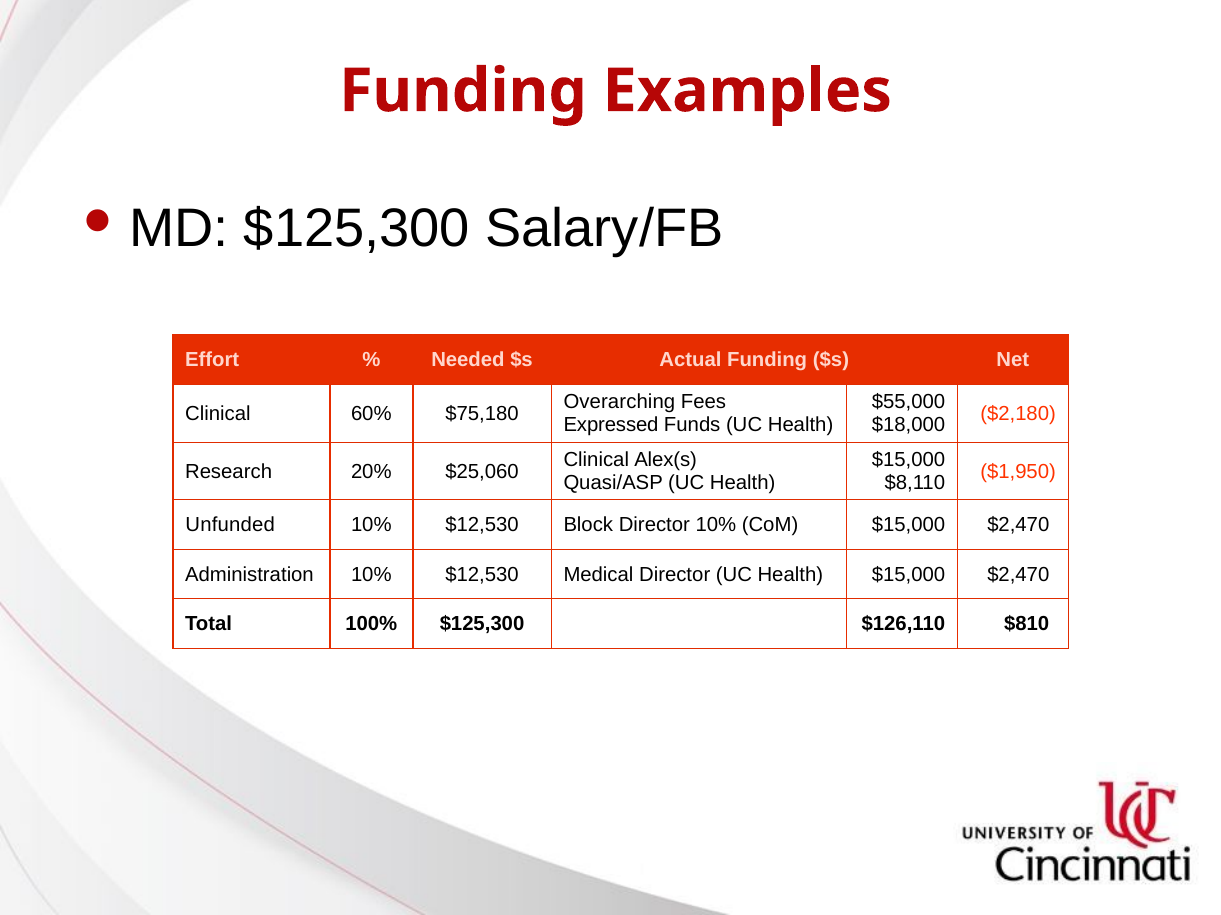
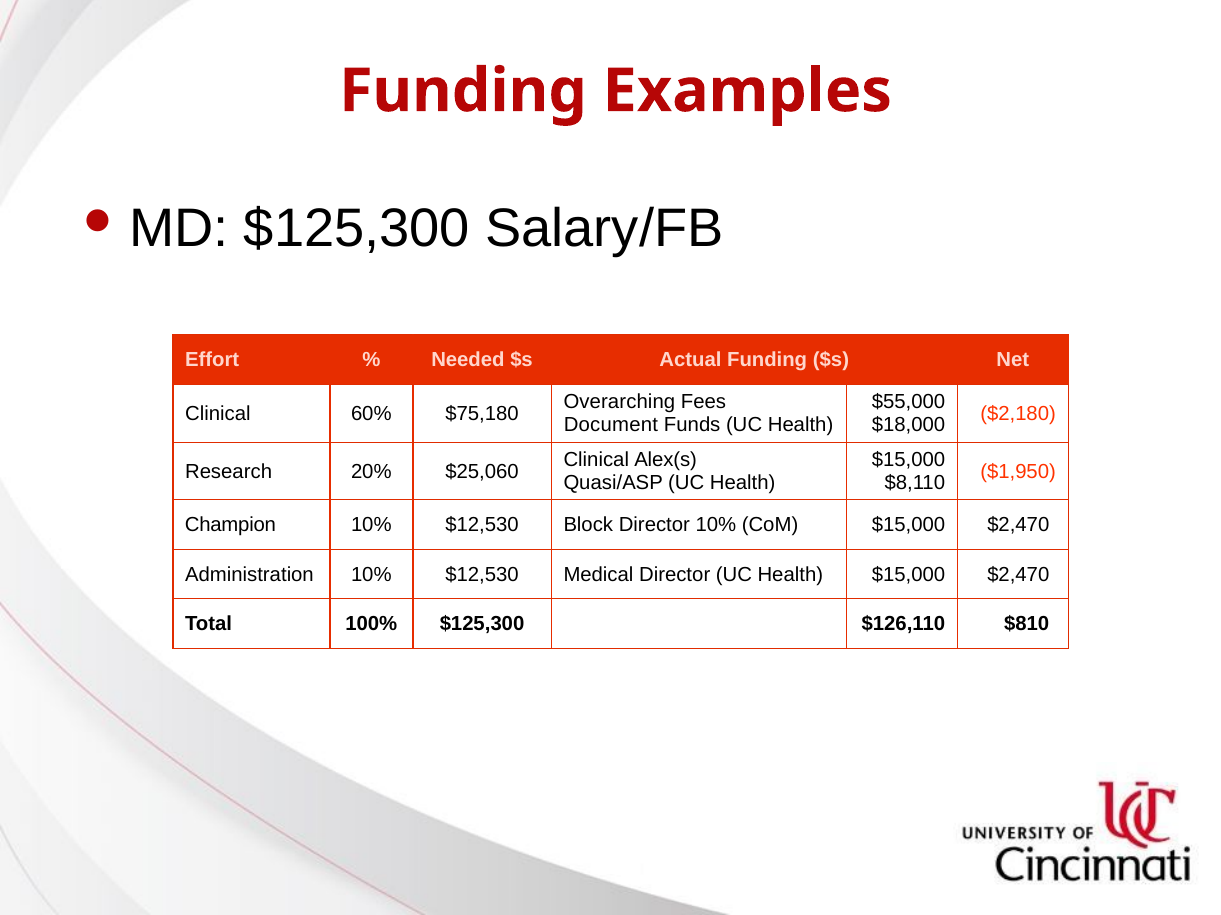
Expressed: Expressed -> Document (611, 425)
Unfunded: Unfunded -> Champion (230, 525)
